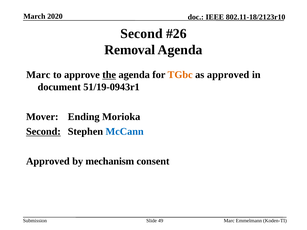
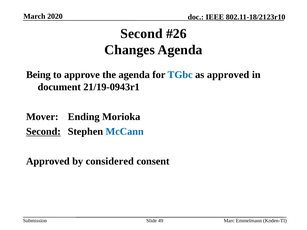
Removal: Removal -> Changes (130, 50)
Marc: Marc -> Being (38, 75)
the underline: present -> none (109, 75)
TGbc colour: orange -> blue (180, 75)
51/19-0943r1: 51/19-0943r1 -> 21/19-0943r1 (112, 87)
mechanism: mechanism -> considered (110, 161)
